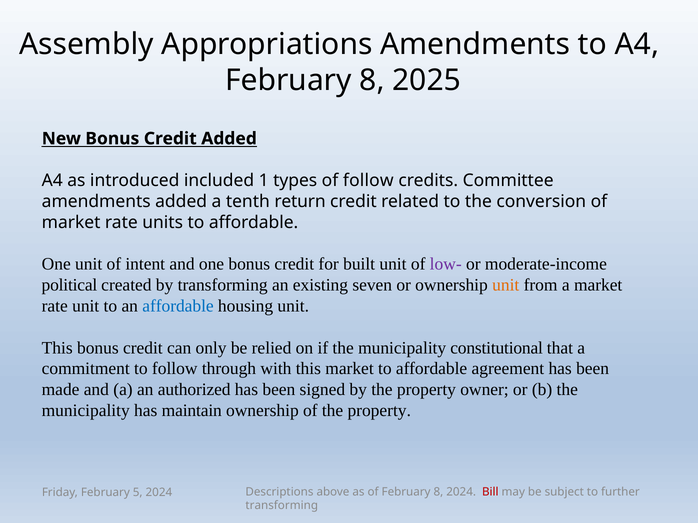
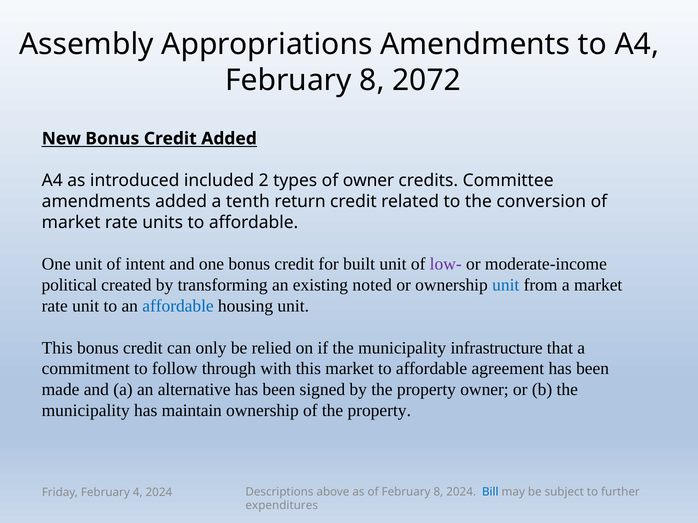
2025: 2025 -> 2072 (427, 81)
1: 1 -> 2 (264, 181)
of follow: follow -> owner (368, 181)
seven: seven -> noted (372, 285)
unit colour: orange -> blue (506, 285)
constitutional: constitutional -> infrastructure (497, 348)
authorized: authorized -> alternative (194, 390)
5: 5 -> 4 (138, 493)
Bill colour: red -> blue (490, 492)
transforming: transforming -> expenditures (282, 506)
